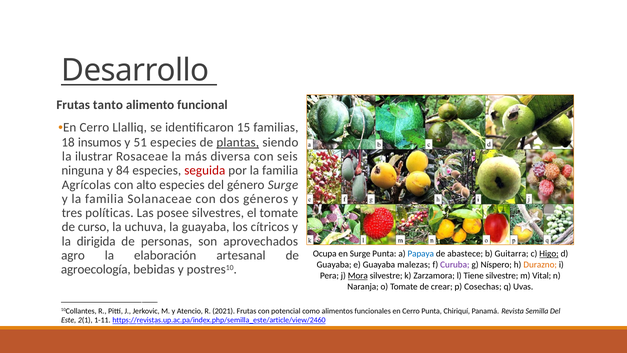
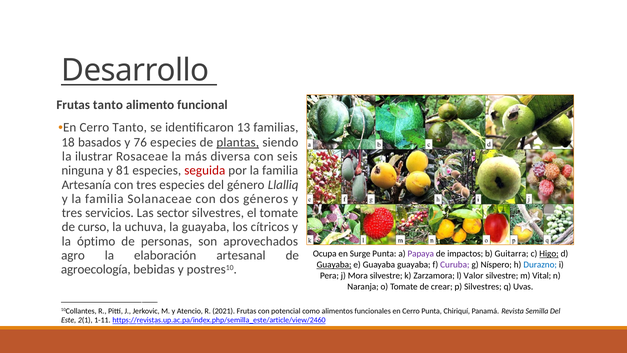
Cerro Llalliq: Llalliq -> Tanto (130, 127)
15: 15 -> 13 (244, 127)
insumos: insumos -> basados (100, 142)
51: 51 -> 76 (140, 142)
84: 84 -> 81 (123, 171)
Agrícolas: Agrícolas -> Artesanía (86, 185)
con alto: alto -> tres (146, 185)
género Surge: Surge -> Llalliq (283, 185)
políticas: políticas -> servicios (109, 213)
posee: posee -> sector (173, 213)
dirigida: dirigida -> óptimo (96, 241)
Papaya colour: blue -> purple (421, 254)
abastece: abastece -> impactos (465, 254)
Guayaba underline: none -> present (334, 265)
Guayaba malezas: malezas -> guayaba (414, 265)
Durazno colour: orange -> blue (540, 265)
Mora underline: present -> none (358, 276)
Tiene: Tiene -> Valor (474, 276)
p Cosechas: Cosechas -> Silvestres (483, 287)
